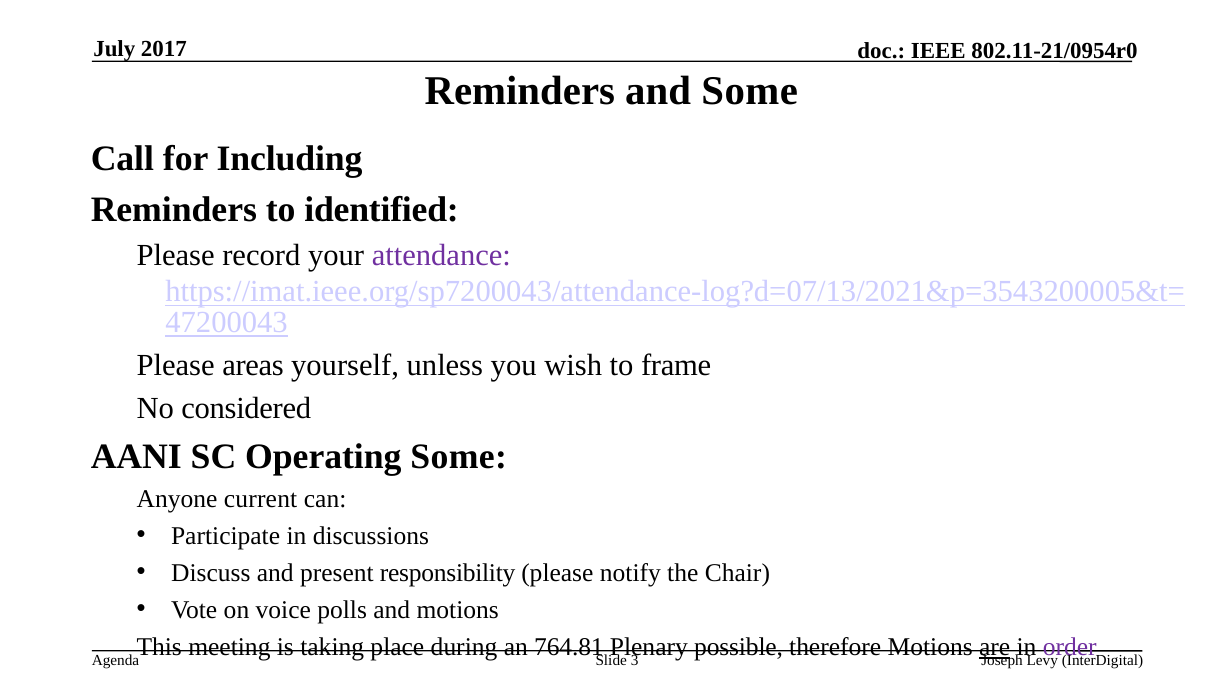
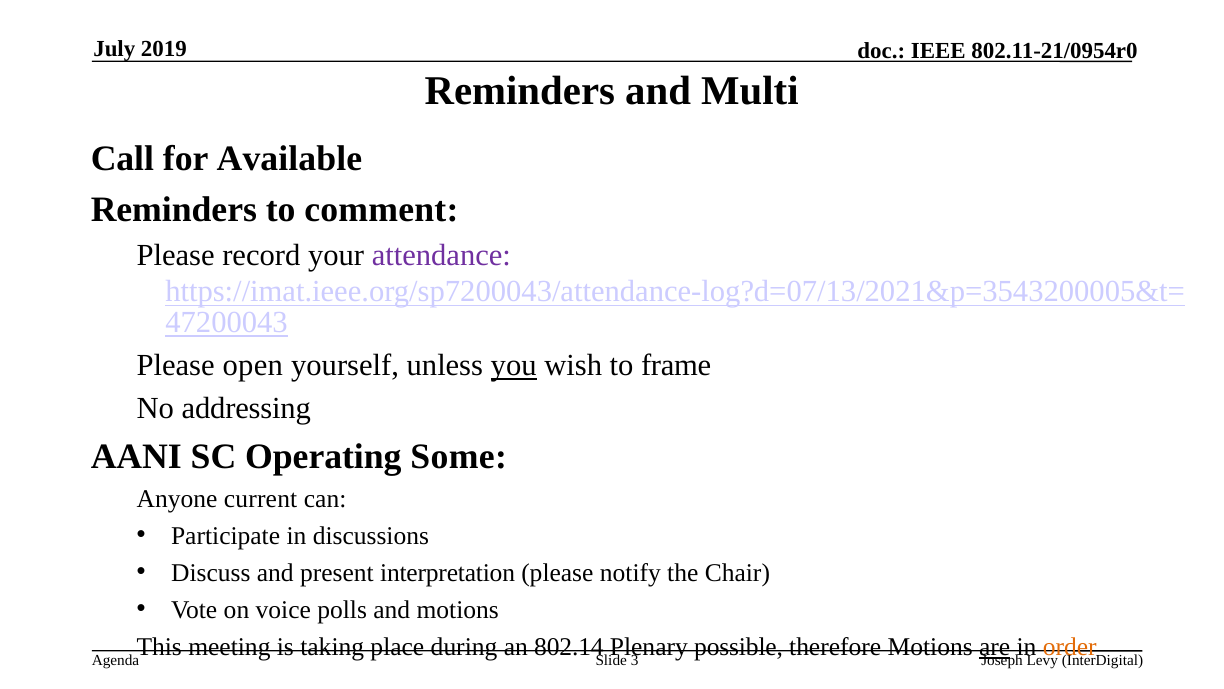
2017: 2017 -> 2019 (164, 49)
and Some: Some -> Multi (750, 91)
Including: Including -> Available (289, 159)
identified: identified -> comment (381, 209)
areas: areas -> open (253, 365)
you underline: none -> present (514, 365)
considered: considered -> addressing (246, 408)
responsibility: responsibility -> interpretation (448, 573)
764.81: 764.81 -> 802.14 (569, 646)
order colour: purple -> orange (1070, 646)
